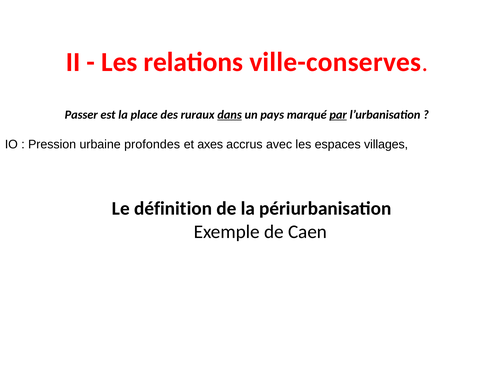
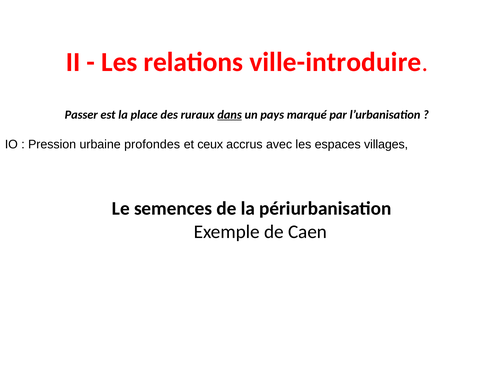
ville-conserves: ville-conserves -> ville-introduire (335, 62)
par underline: present -> none (338, 115)
axes: axes -> ceux (210, 144)
définition: définition -> semences (173, 208)
